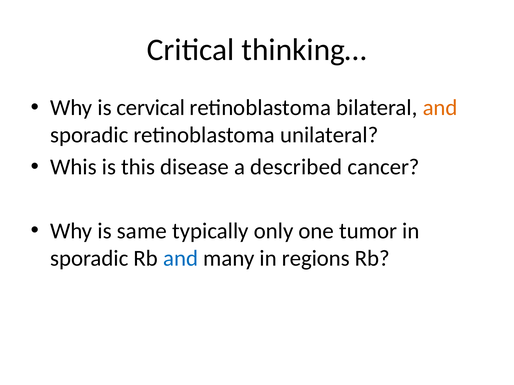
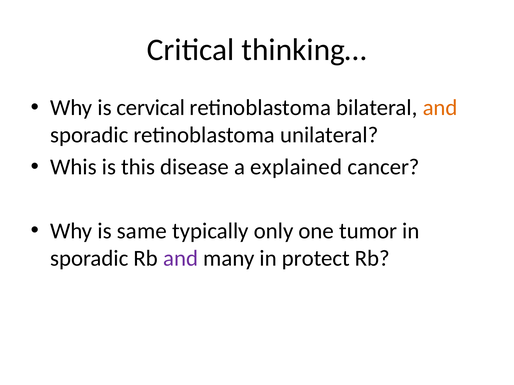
described: described -> explained (296, 167)
and colour: blue -> purple (181, 259)
regions: regions -> protect (316, 259)
